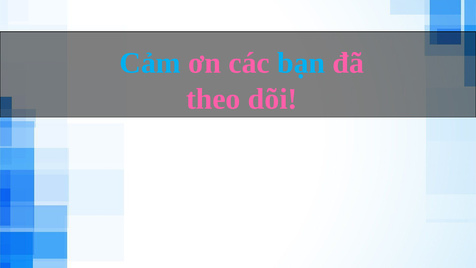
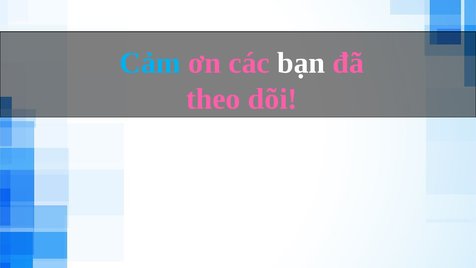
bạn colour: light blue -> white (301, 63)
